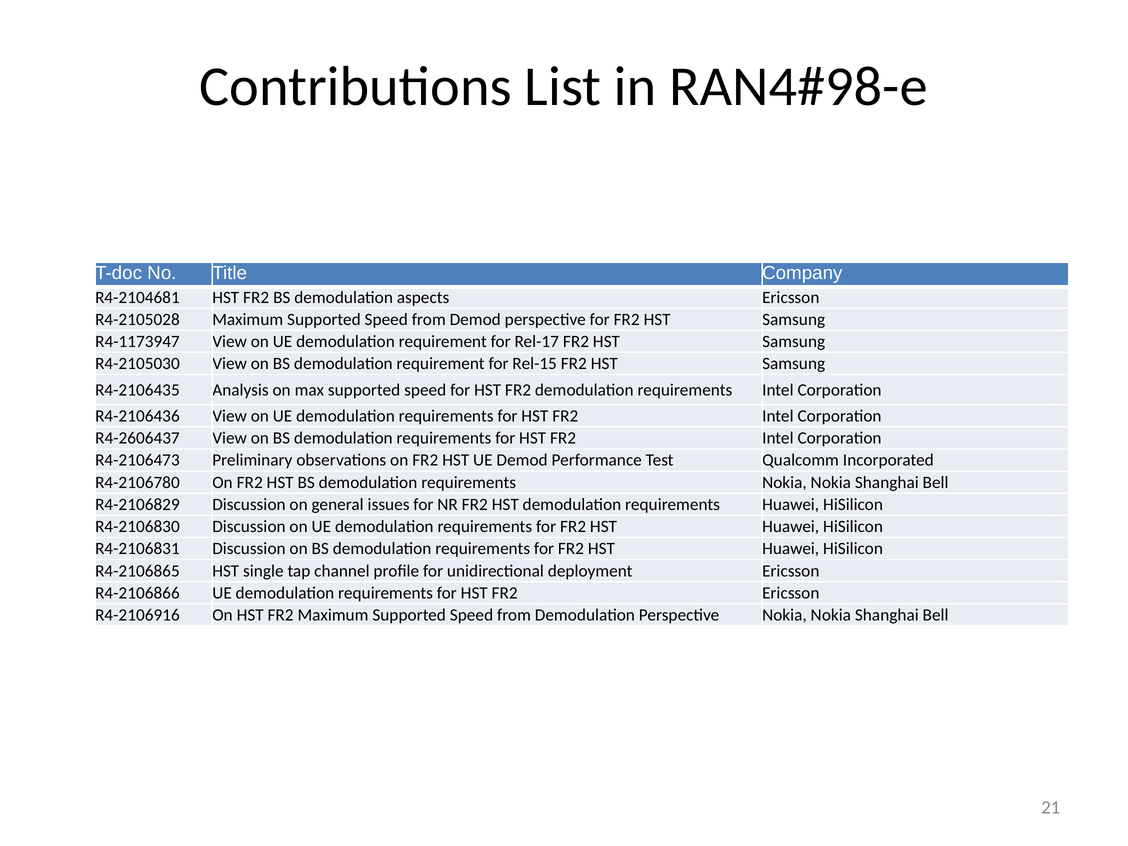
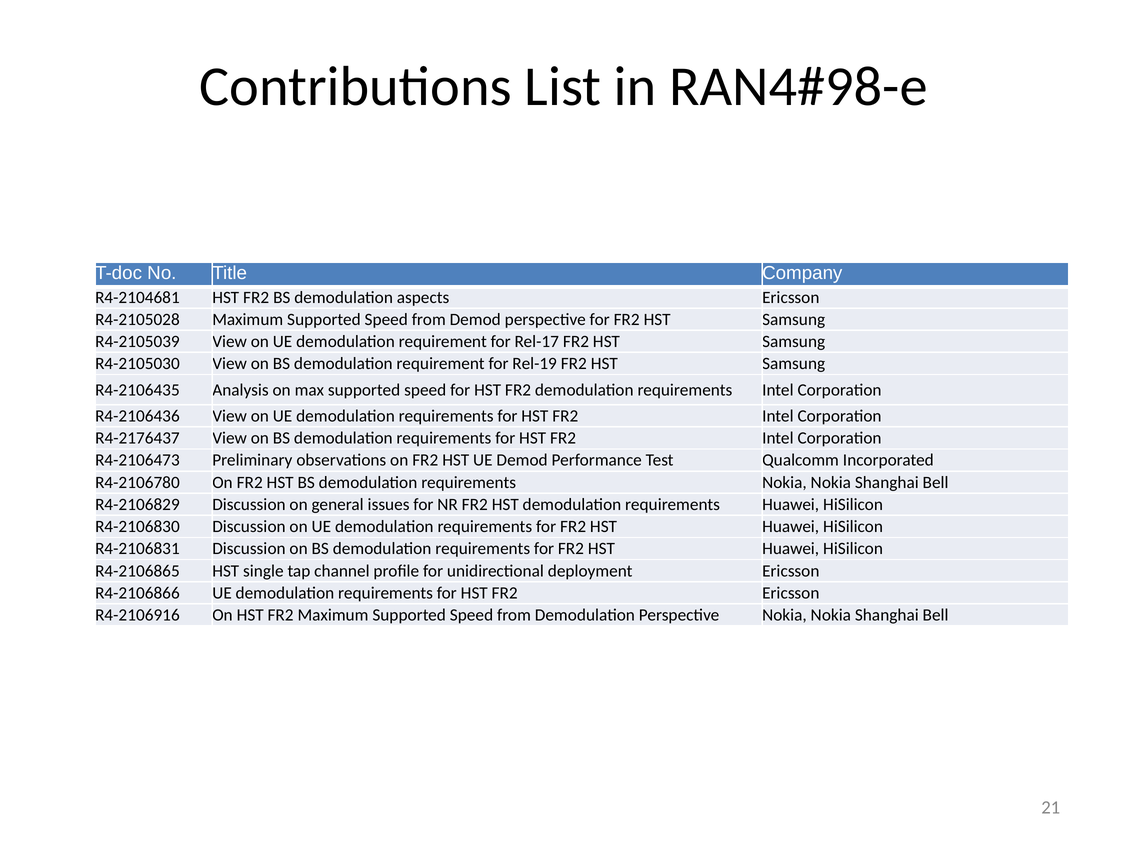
R4-1173947: R4-1173947 -> R4-2105039 (137, 342)
Rel-15: Rel-15 -> Rel-19 (535, 364)
R4-2606437: R4-2606437 -> R4-2176437 (137, 438)
